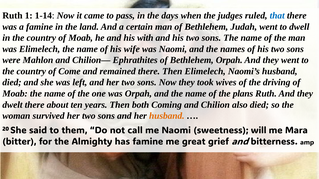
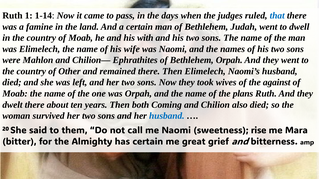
Come: Come -> Other (69, 71)
driving: driving -> against (277, 83)
husband colour: orange -> blue (167, 116)
will: will -> rise (259, 131)
has famine: famine -> certain (148, 142)
